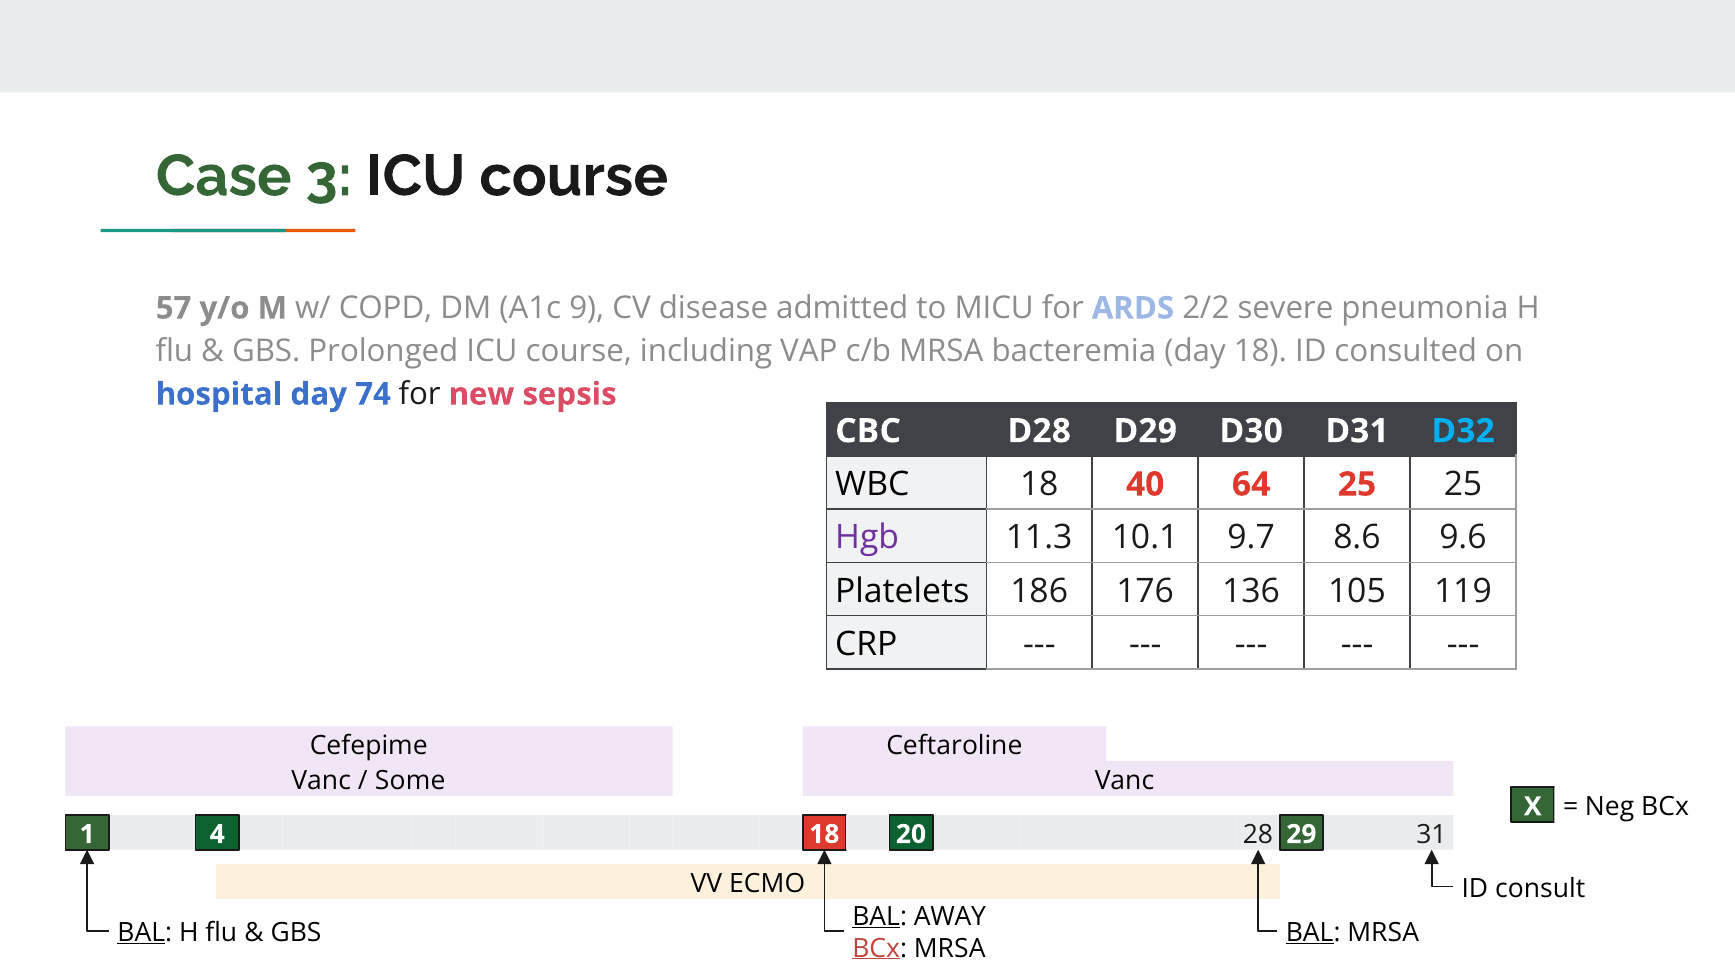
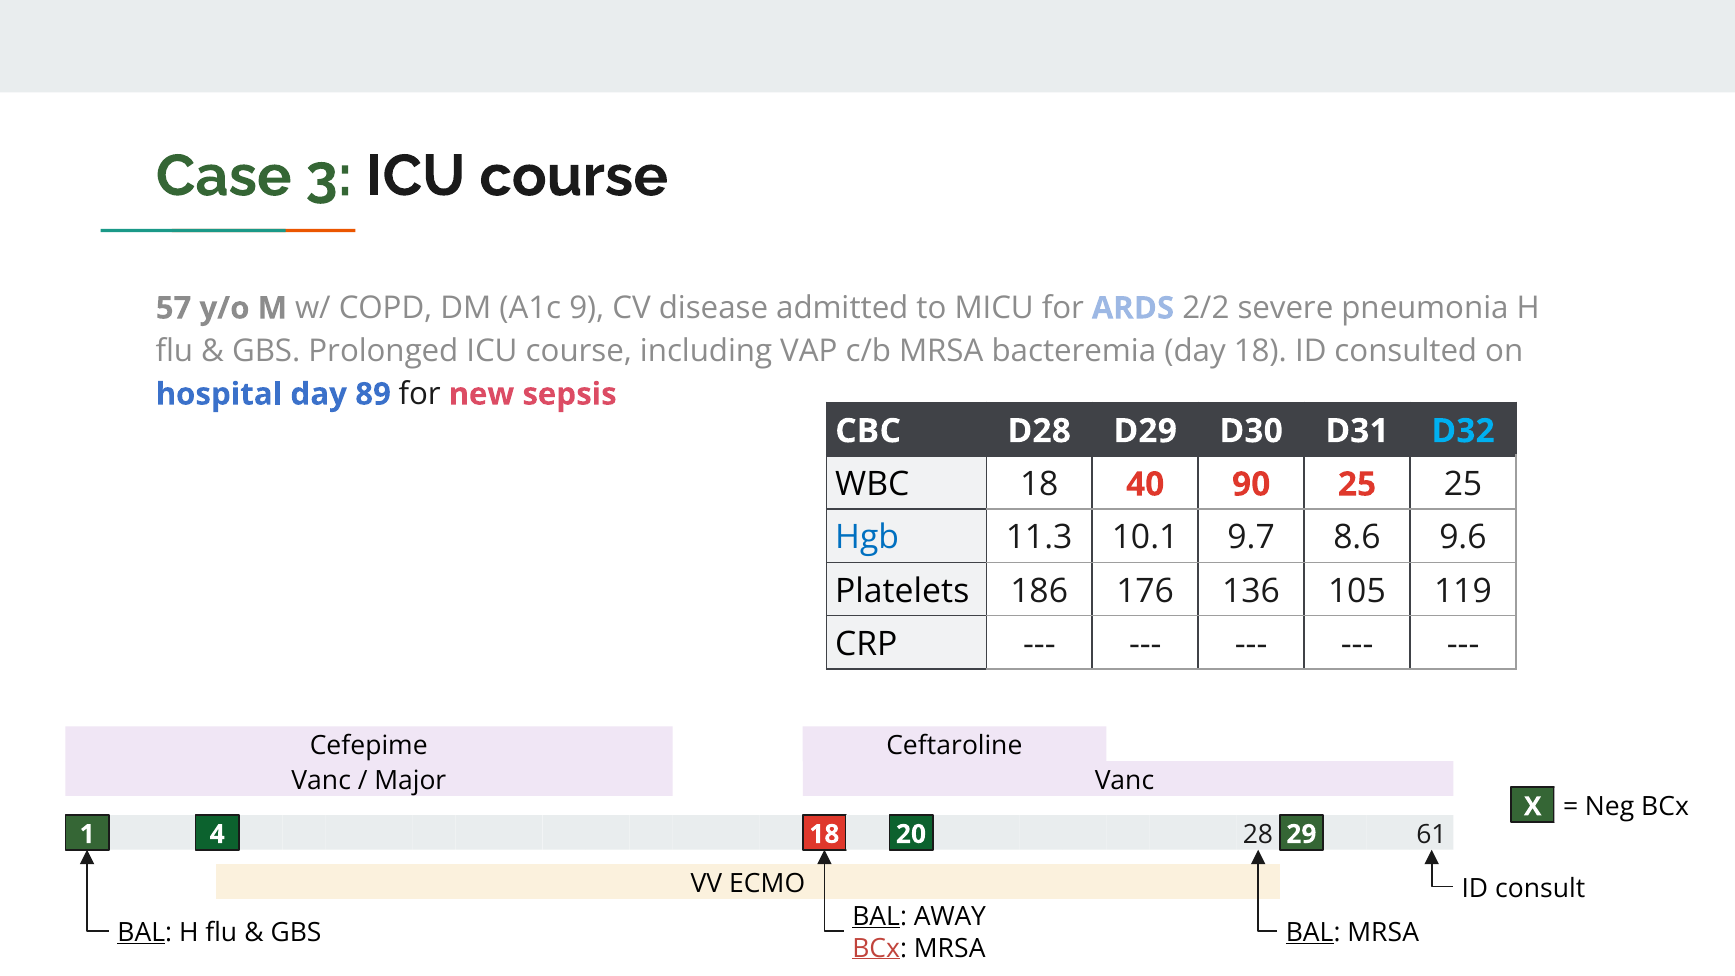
74: 74 -> 89 (373, 394)
64: 64 -> 90 (1251, 484)
Hgb colour: purple -> blue (867, 538)
Some: Some -> Major (410, 780)
29 31: 31 -> 61 (1432, 834)
